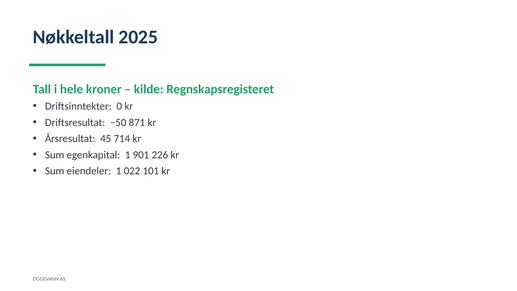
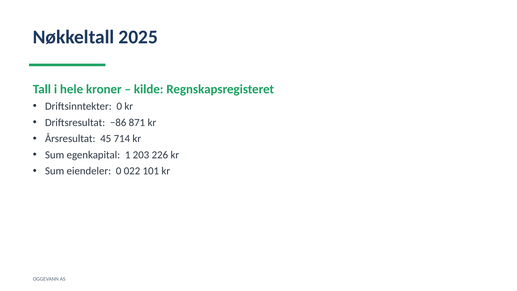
−50: −50 -> −86 (118, 122)
901: 901 -> 203 (141, 155)
eiendeler 1: 1 -> 0 (119, 171)
